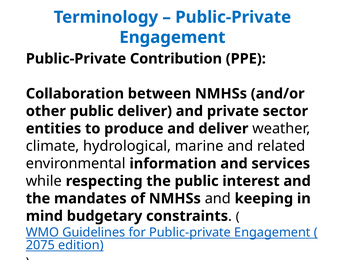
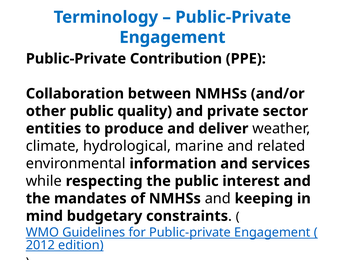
public deliver: deliver -> quality (145, 111)
2075: 2075 -> 2012 (40, 245)
